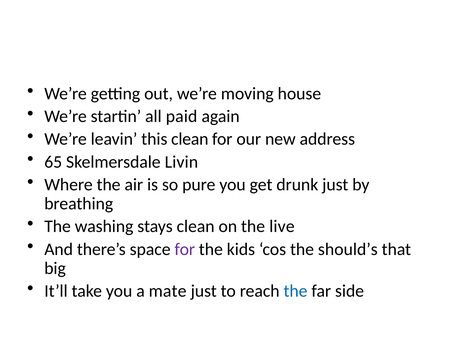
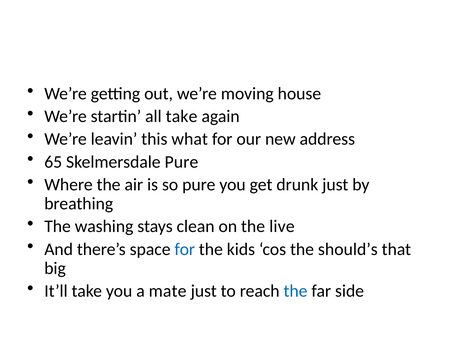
all paid: paid -> take (182, 116)
this clean: clean -> what (190, 139)
Skelmersdale Livin: Livin -> Pure (181, 162)
for colour: purple -> blue (185, 249)
